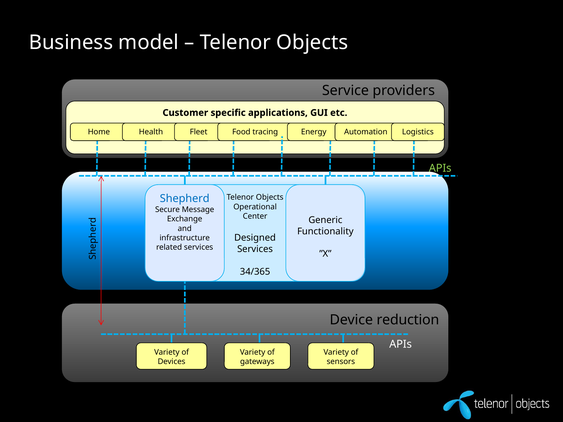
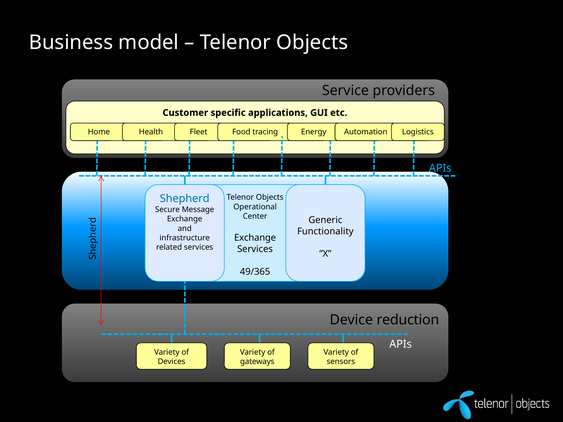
APIs colour: light green -> light blue (440, 168)
Designed: Designed -> Exchange (255, 238)
34/365: 34/365 -> 49/365 (255, 272)
